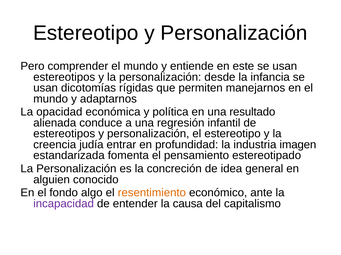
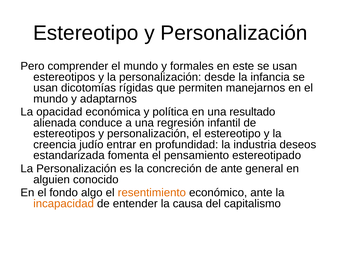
entiende: entiende -> formales (192, 66)
judía: judía -> judío (91, 145)
imagen: imagen -> deseos (298, 145)
de idea: idea -> ante (231, 169)
incapacidad colour: purple -> orange (64, 204)
